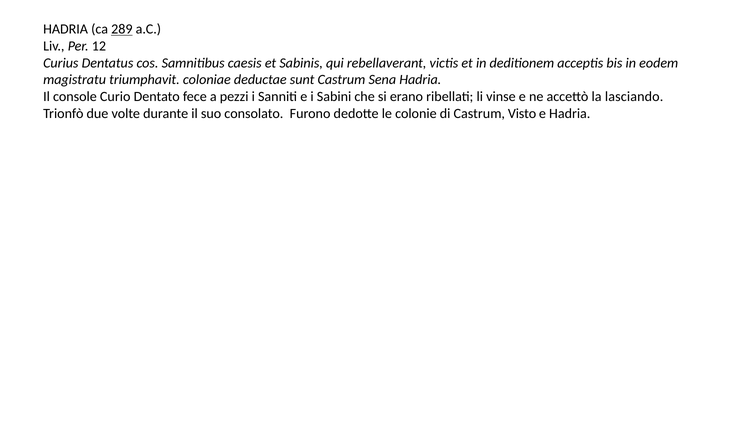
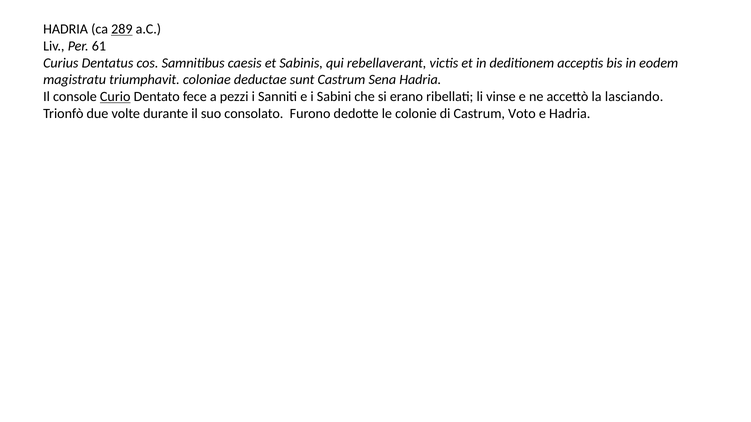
12: 12 -> 61 (99, 46)
Curio underline: none -> present (115, 97)
Visto: Visto -> Voto (522, 114)
